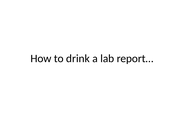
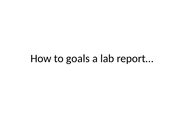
drink: drink -> goals (78, 58)
